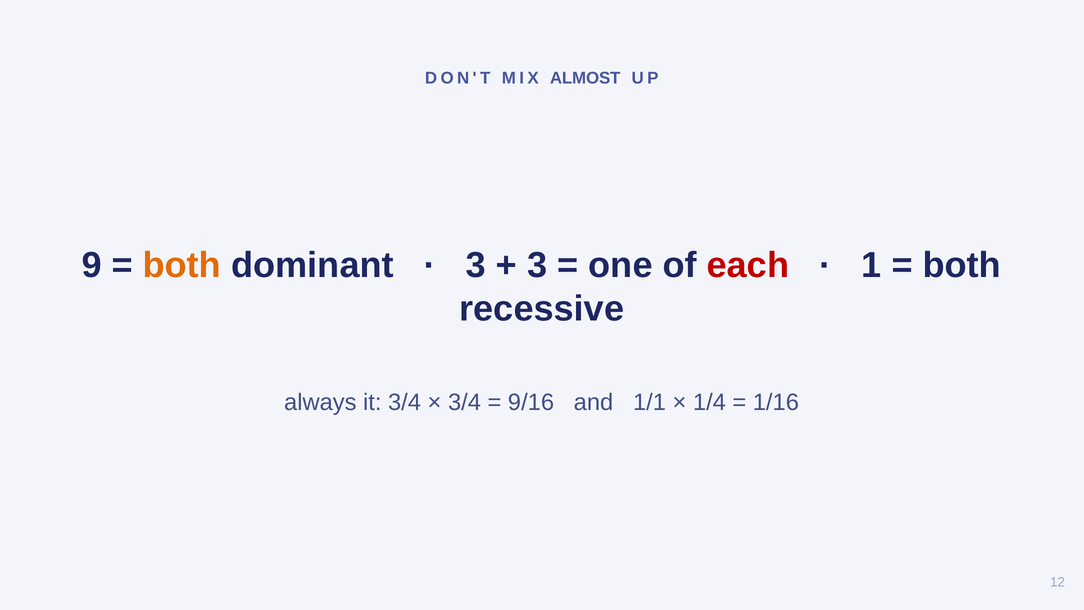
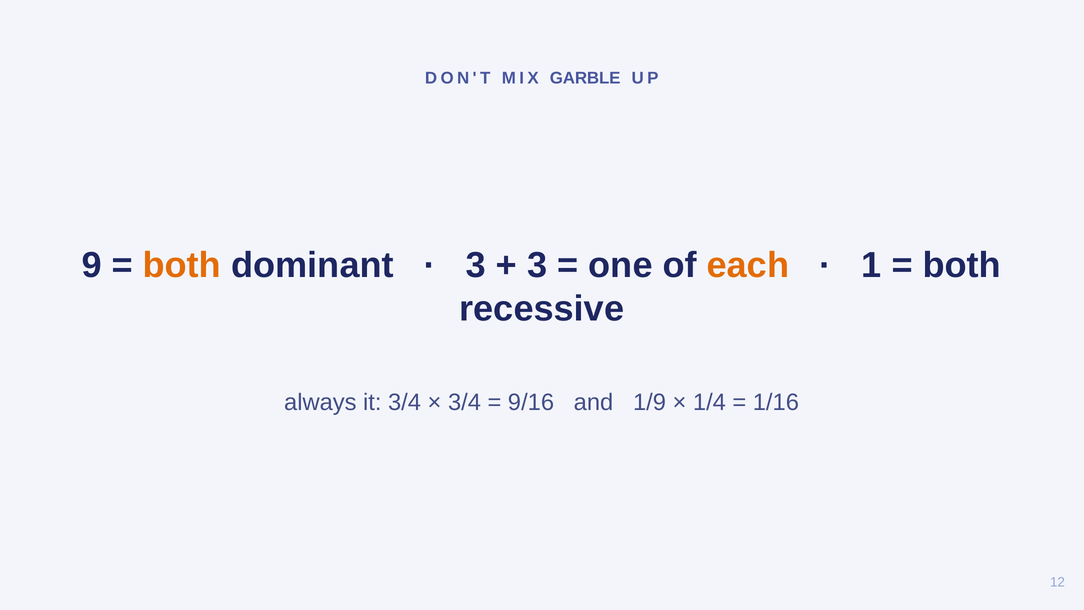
ALMOST: ALMOST -> GARBLE (585, 78)
each colour: red -> orange (748, 265)
1/1: 1/1 -> 1/9 (650, 402)
